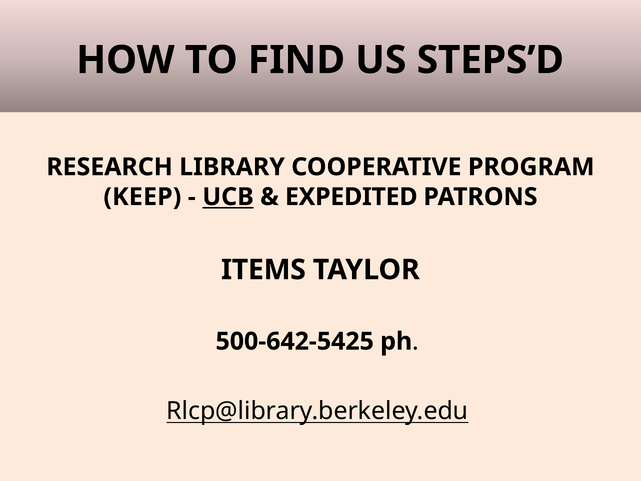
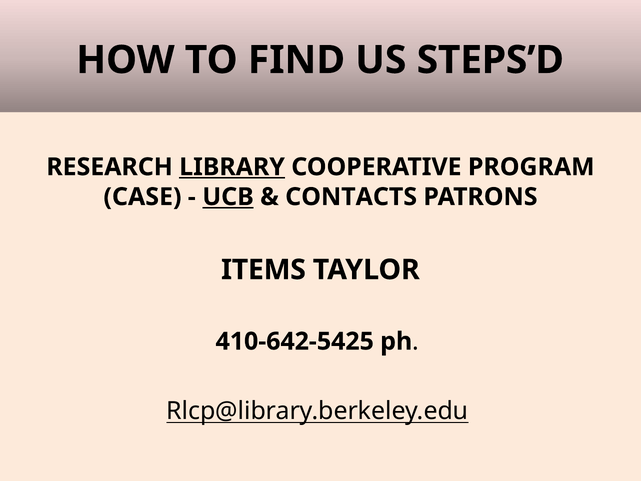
LIBRARY underline: none -> present (232, 167)
KEEP: KEEP -> CASE (142, 197)
EXPEDITED: EXPEDITED -> CONTACTS (351, 197)
500-642-5425: 500-642-5425 -> 410-642-5425 (295, 341)
